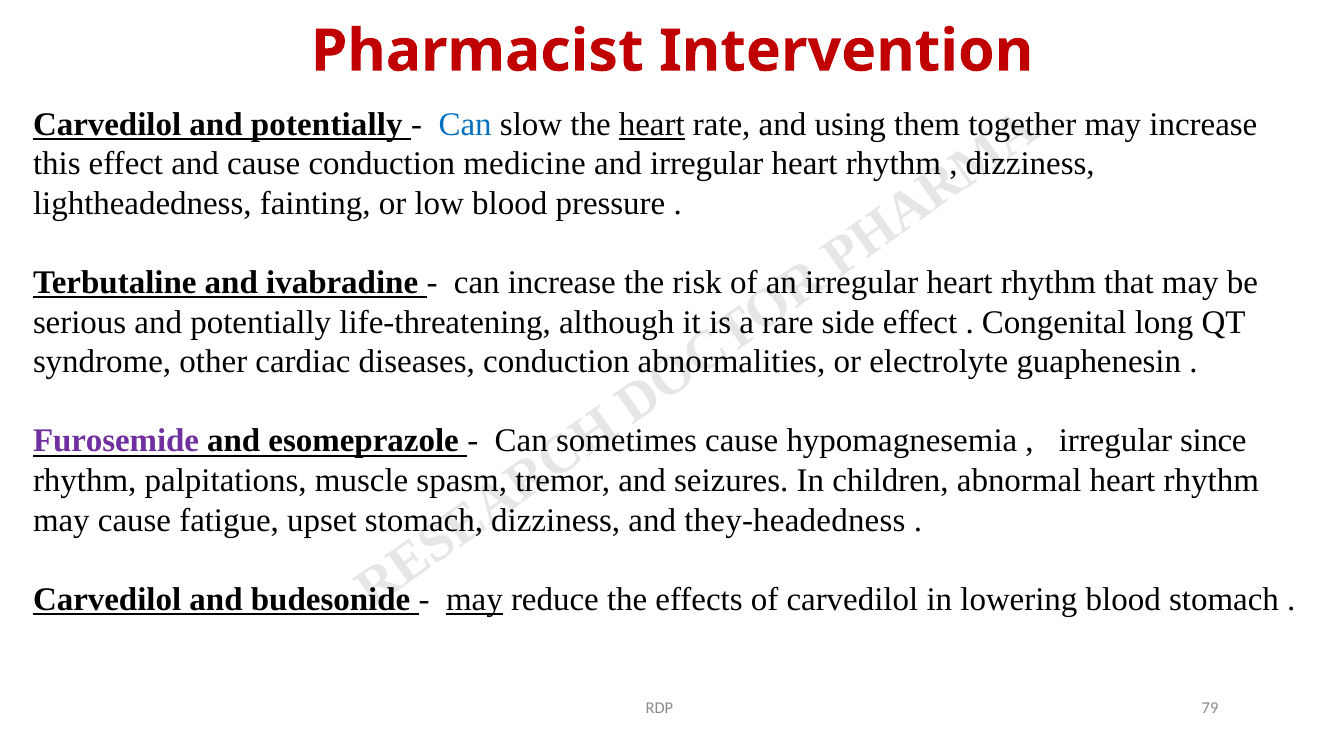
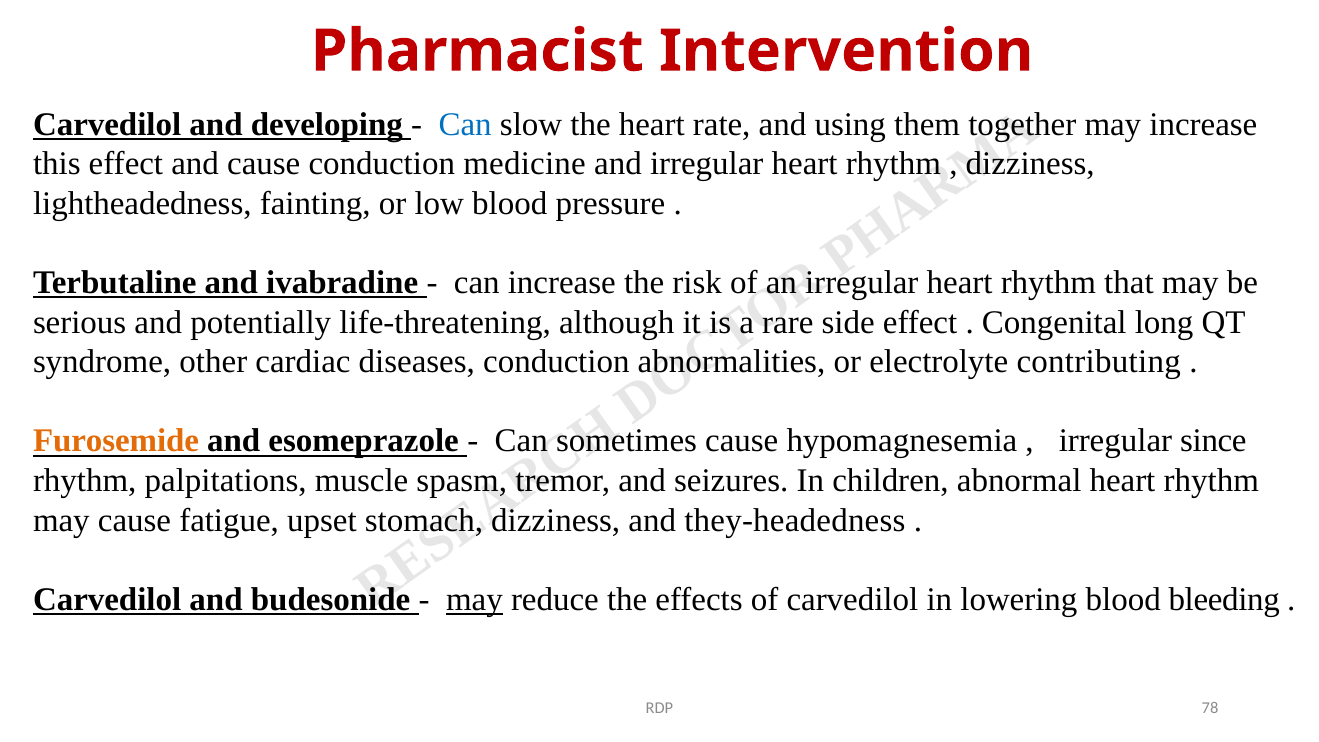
Carvedilol and potentially: potentially -> developing (327, 124)
heart underline: present -> none (652, 124)
guaphenesin: guaphenesin -> contributing (1099, 362)
Furosemide colour: purple -> orange (116, 441)
blood stomach: stomach -> bleeding (1224, 599)
79: 79 -> 78 (1210, 708)
